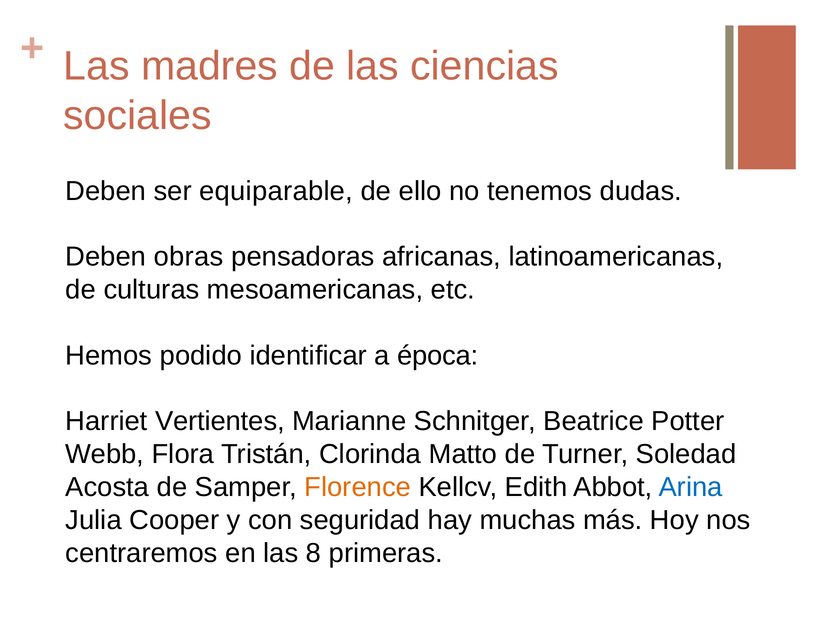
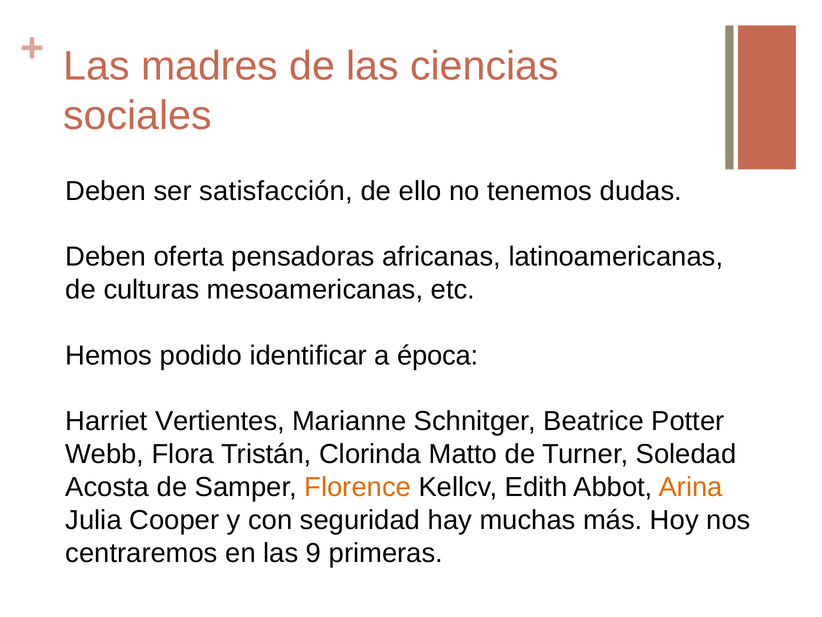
equiparable: equiparable -> satisfacción (276, 191)
obras: obras -> oferta (189, 257)
Arina colour: blue -> orange (691, 487)
8: 8 -> 9 (314, 553)
